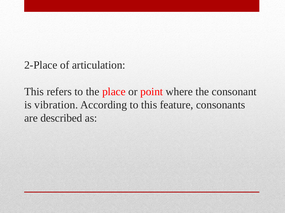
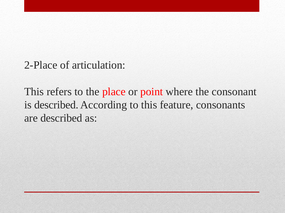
is vibration: vibration -> described (56, 105)
